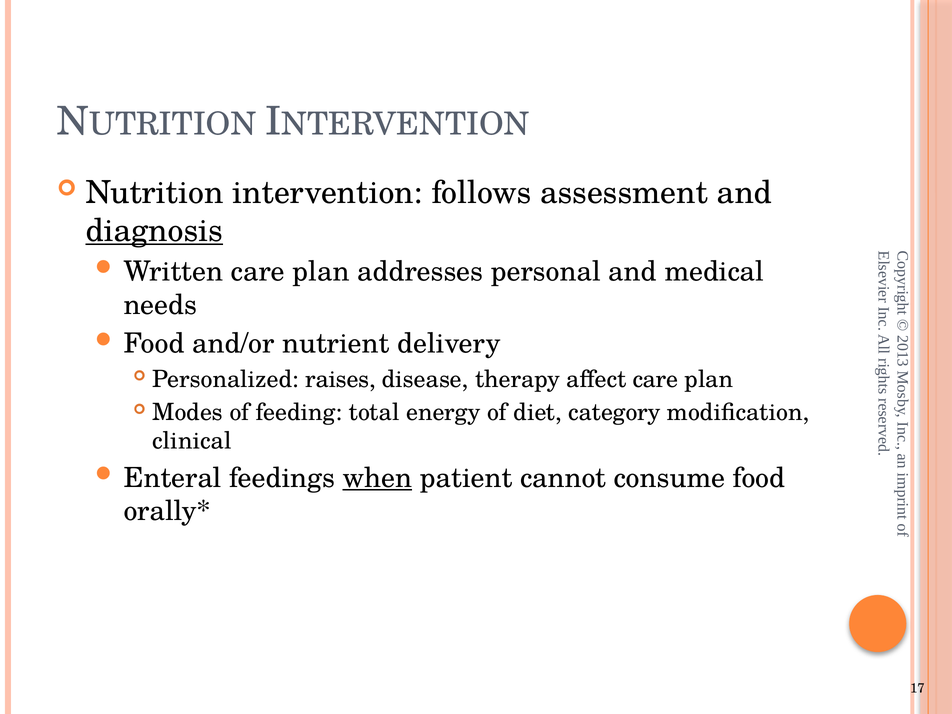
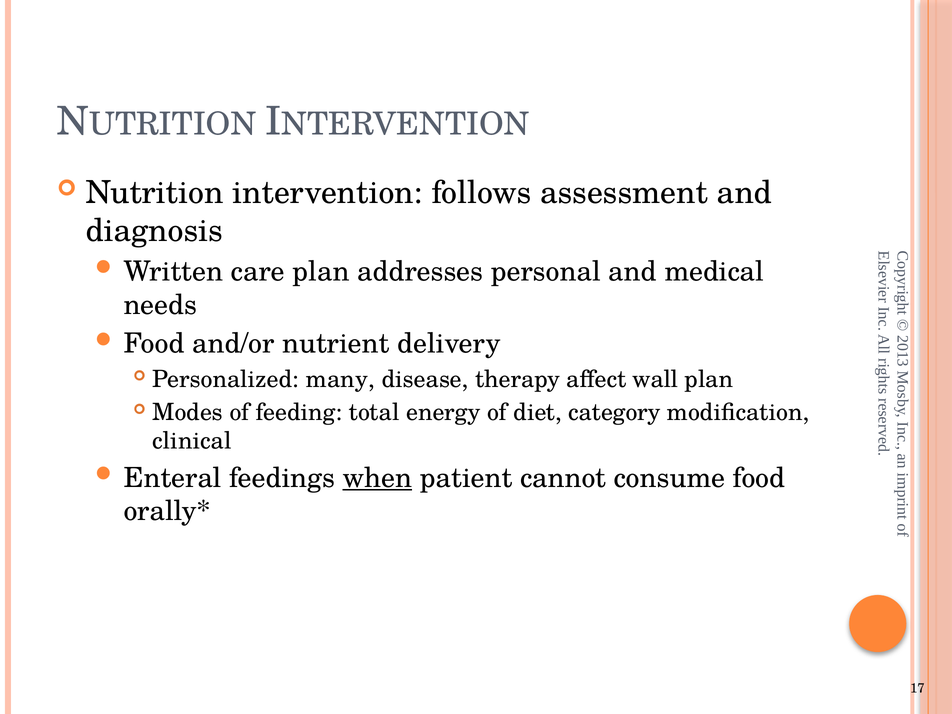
diagnosis underline: present -> none (154, 231)
raises: raises -> many (340, 379)
affect care: care -> wall (655, 379)
